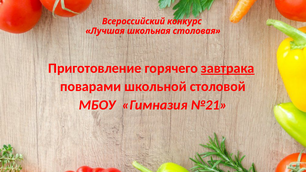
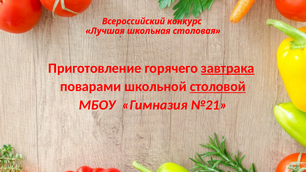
столовой underline: none -> present (218, 87)
